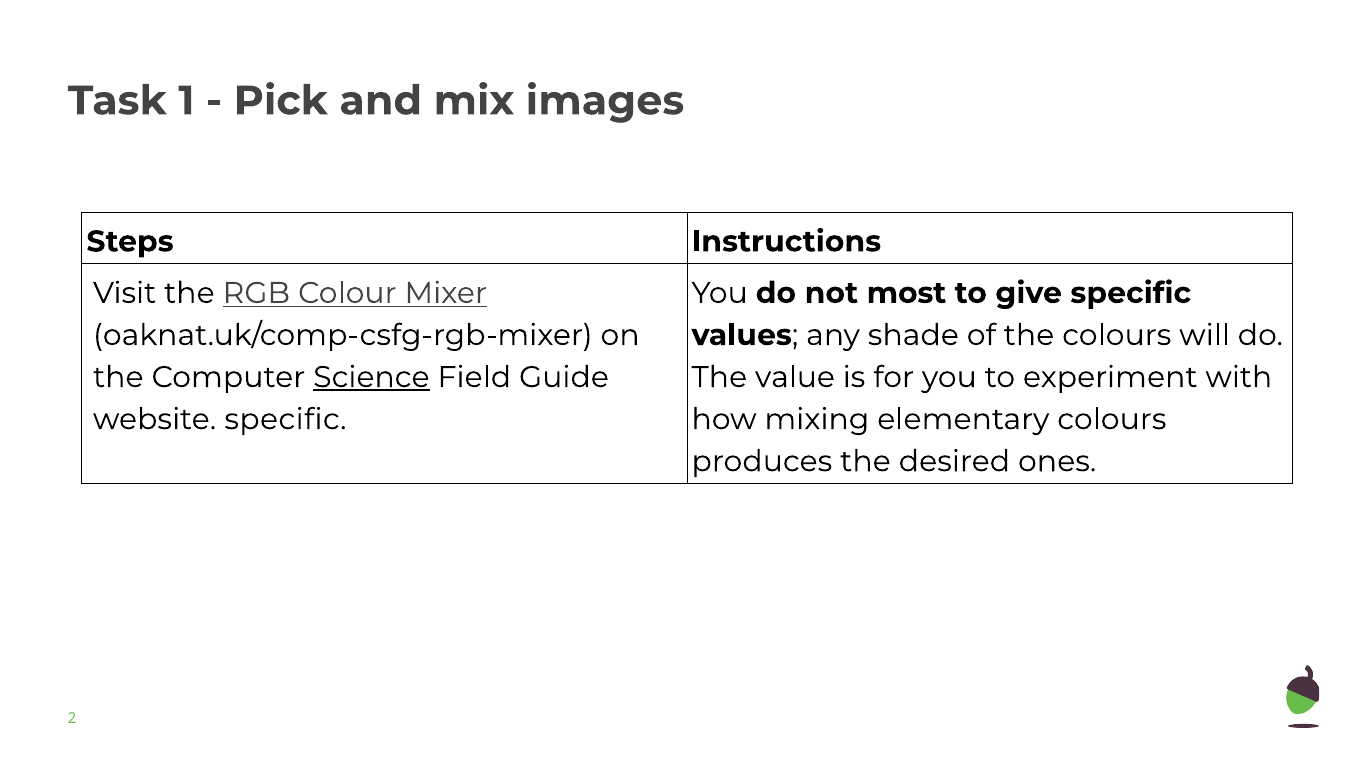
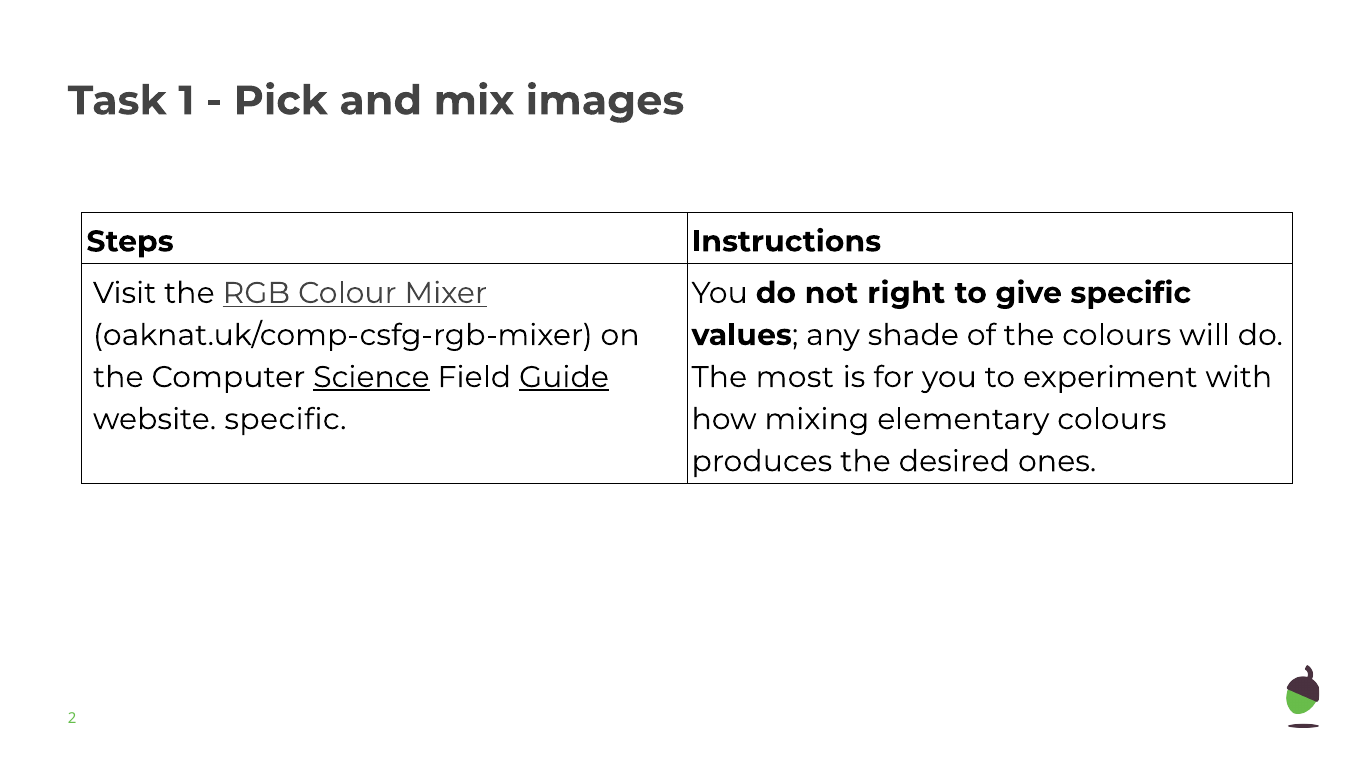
most: most -> right (906, 293)
Guide underline: none -> present (564, 377)
value: value -> most (795, 377)
